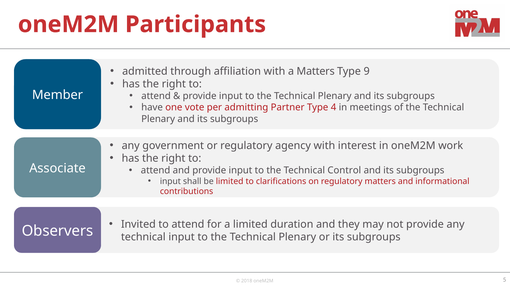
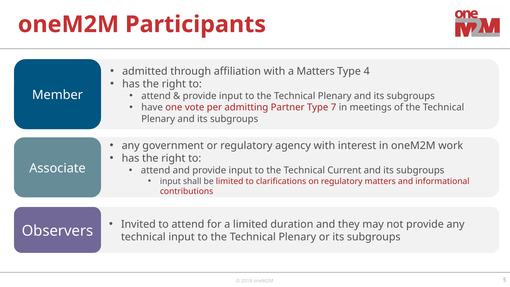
9: 9 -> 4 (367, 71)
4: 4 -> 7 (333, 107)
Control: Control -> Current (344, 170)
